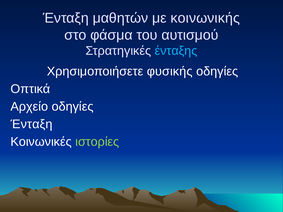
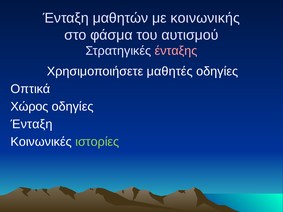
ένταξης colour: light blue -> pink (176, 51)
φυσικής: φυσικής -> μαθητές (170, 71)
Αρχείο: Αρχείο -> Χώρος (29, 107)
